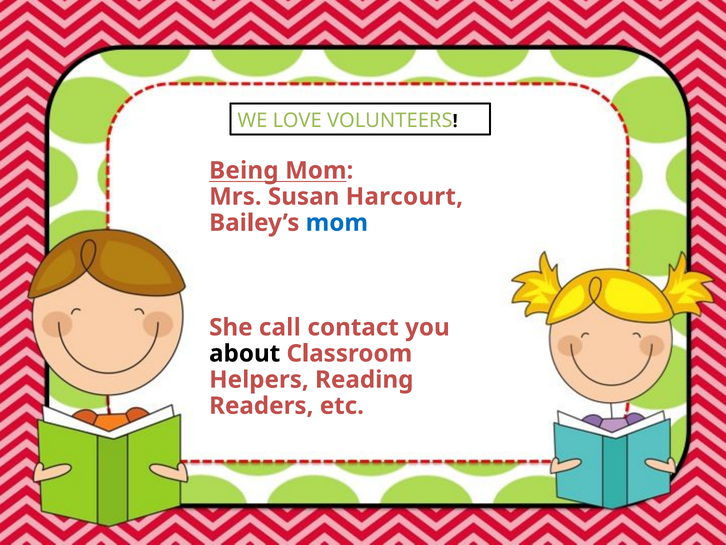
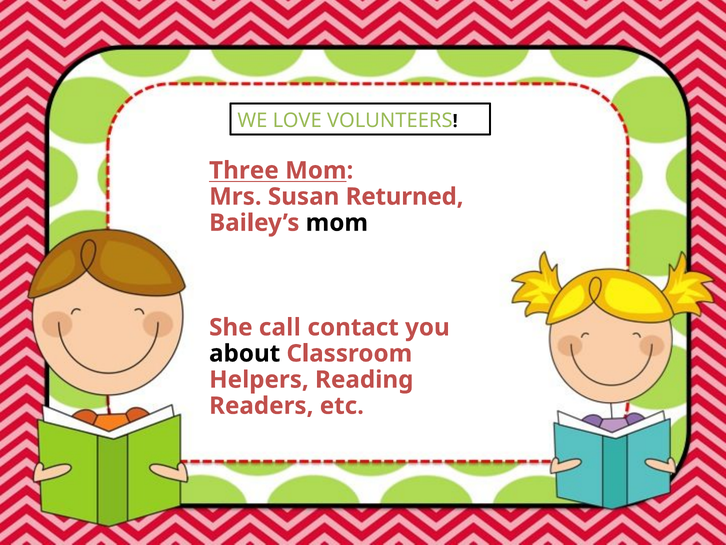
Being: Being -> Three (244, 170)
Harcourt: Harcourt -> Returned (405, 196)
mom colour: blue -> black (337, 223)
